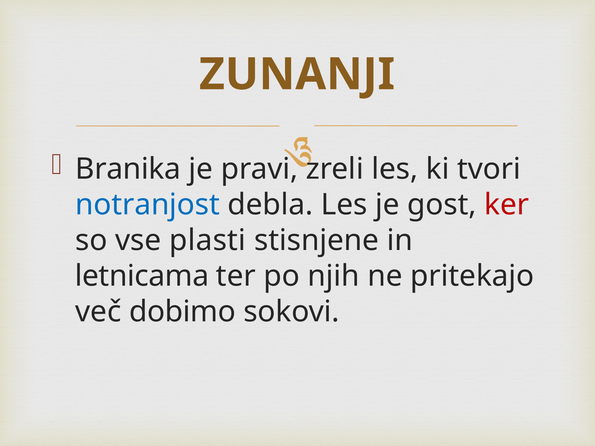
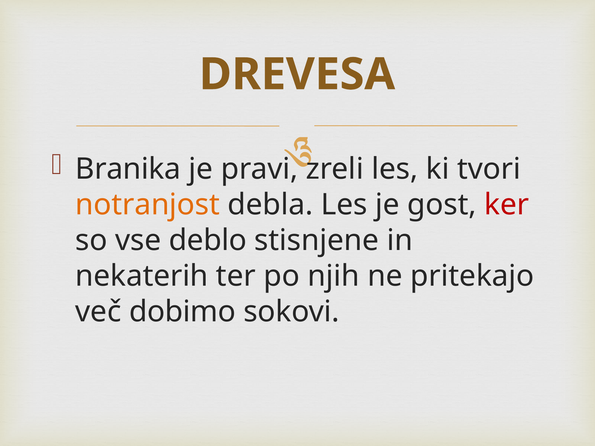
ZUNANJI: ZUNANJI -> DREVESA (297, 75)
notranjost colour: blue -> orange (148, 205)
plasti: plasti -> deblo (208, 241)
letnicama: letnicama -> nekaterih (142, 276)
